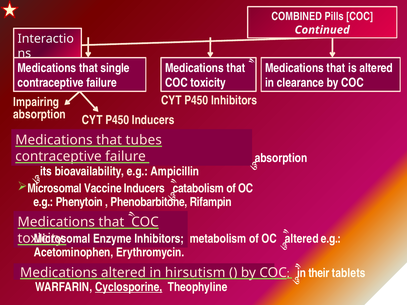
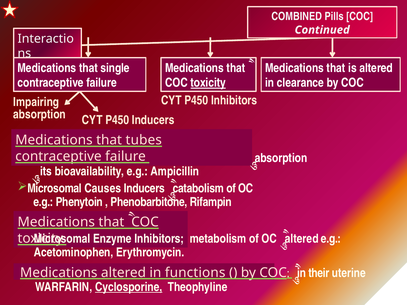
toxicity underline: none -> present (208, 83)
Vaccine: Vaccine -> Causes (103, 189)
tablets: tablets -> uterine (349, 273)
hirsutism: hirsutism -> functions (195, 273)
